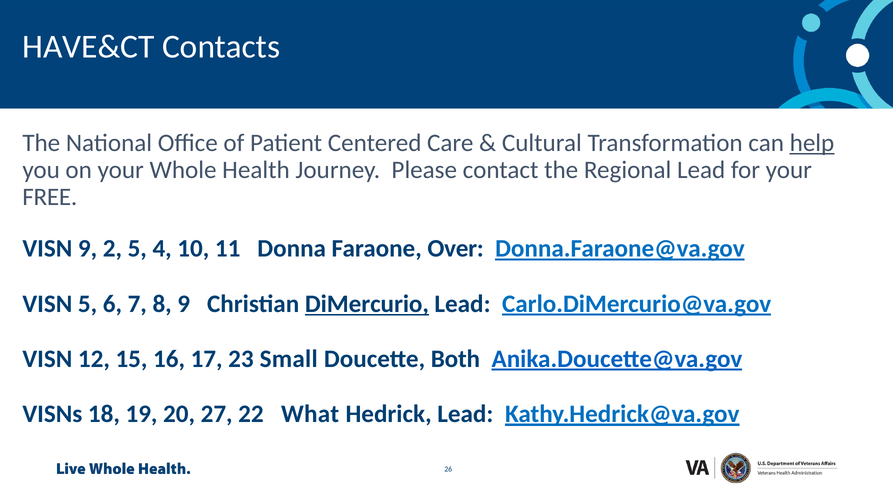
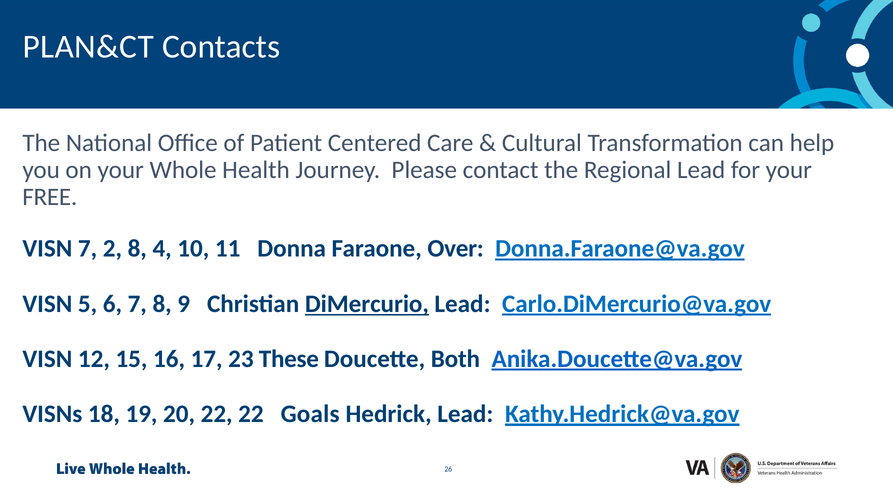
HAVE&CT: HAVE&CT -> PLAN&CT (88, 47)
help underline: present -> none (812, 143)
VISN 9: 9 -> 7 (88, 249)
2 5: 5 -> 8 (137, 249)
Small: Small -> These (289, 359)
20 27: 27 -> 22 (217, 414)
What: What -> Goals (310, 414)
